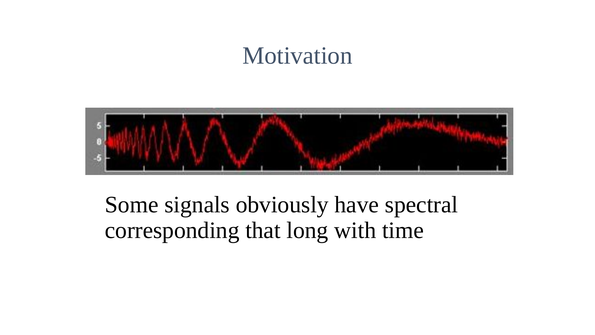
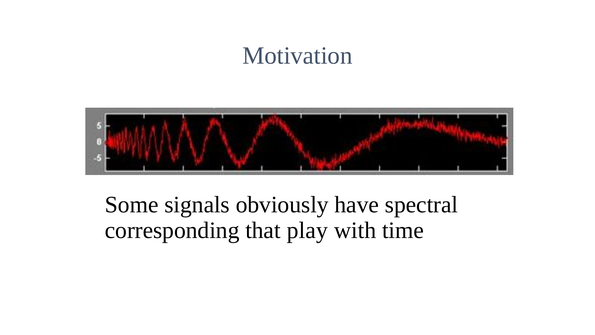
long: long -> play (307, 230)
